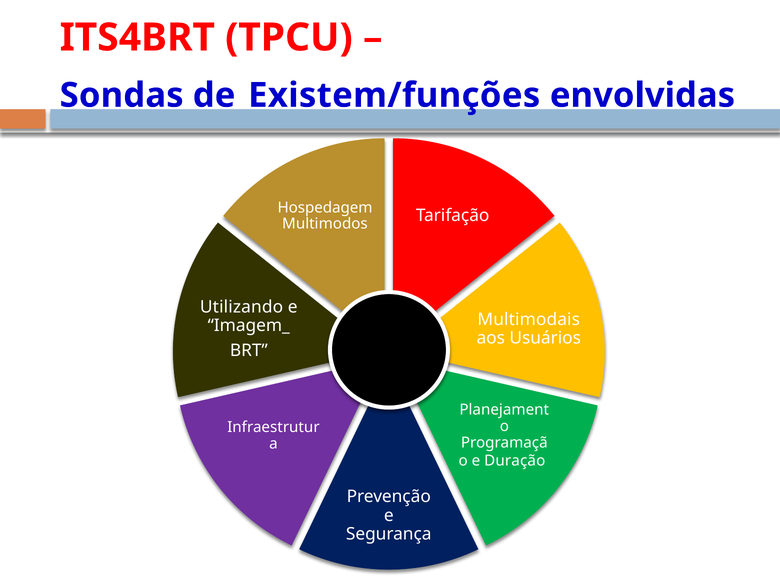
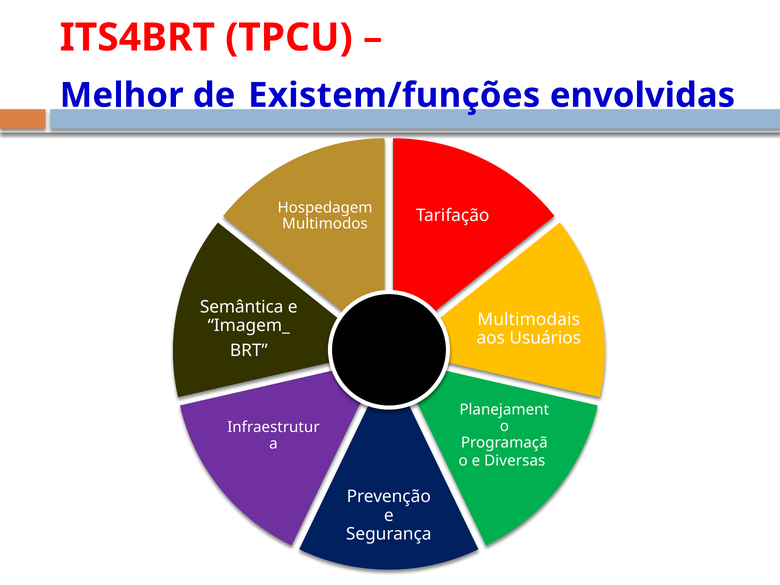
Sondas: Sondas -> Melhor (122, 95)
Utilizando: Utilizando -> Semântica (242, 307)
Duração: Duração -> Diversas (515, 461)
